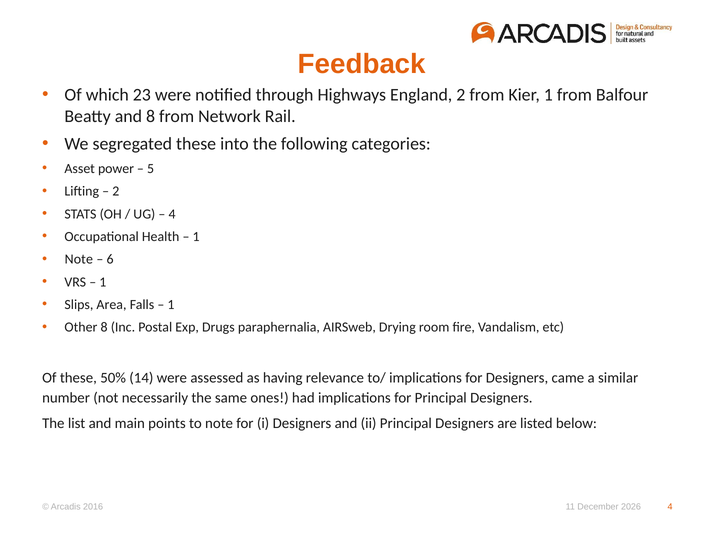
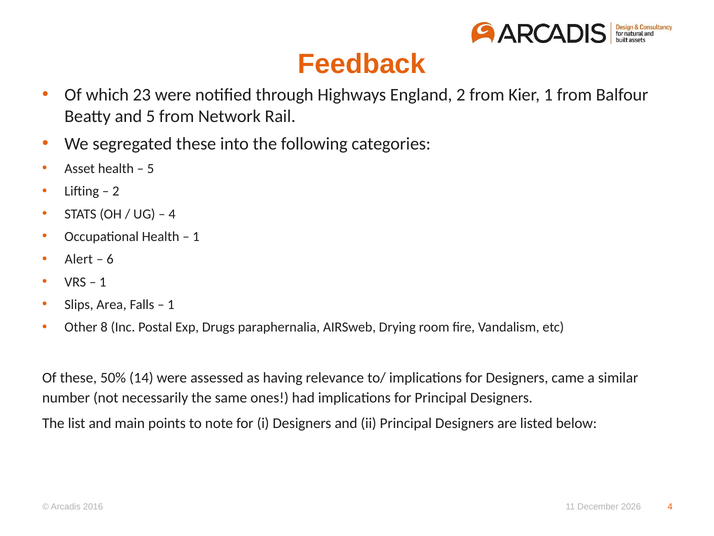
and 8: 8 -> 5 (151, 116)
Asset power: power -> health (116, 168)
Note: Note -> Alert (79, 259)
